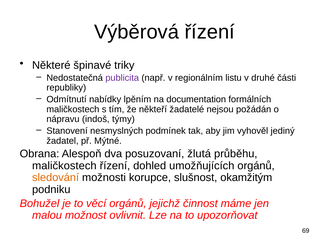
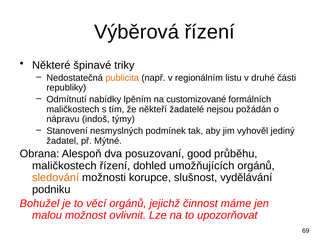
publicita colour: purple -> orange (122, 78)
documentation: documentation -> customizované (196, 99)
žlutá: žlutá -> good (199, 154)
okamžitým: okamžitým -> vydělávání (246, 177)
